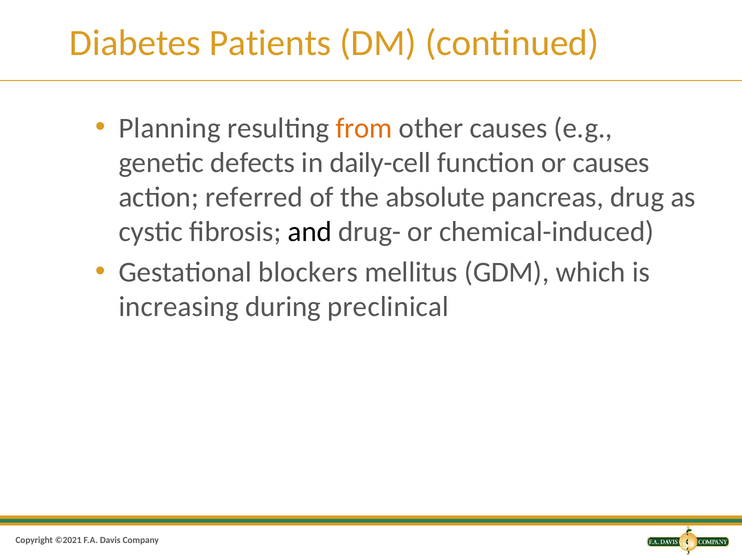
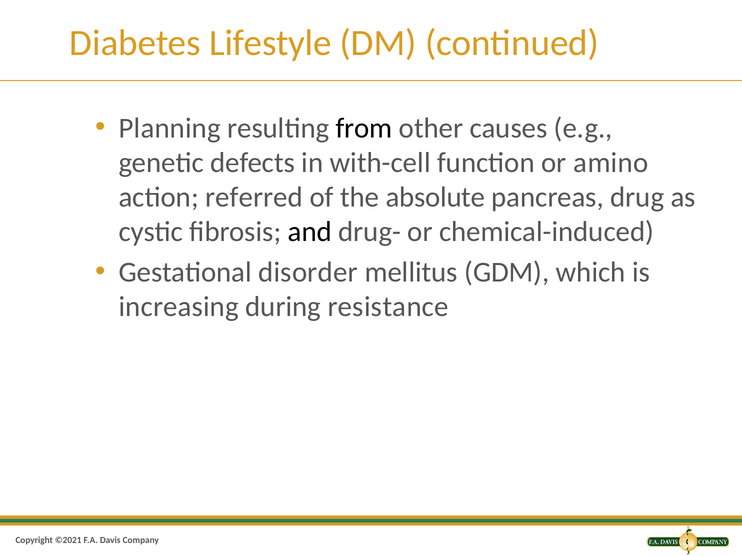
Patients: Patients -> Lifestyle (271, 43)
from colour: orange -> black (364, 128)
daily-cell: daily-cell -> with-cell (380, 163)
or causes: causes -> amino (611, 163)
blockers: blockers -> disorder (308, 273)
preclinical: preclinical -> resistance (388, 307)
